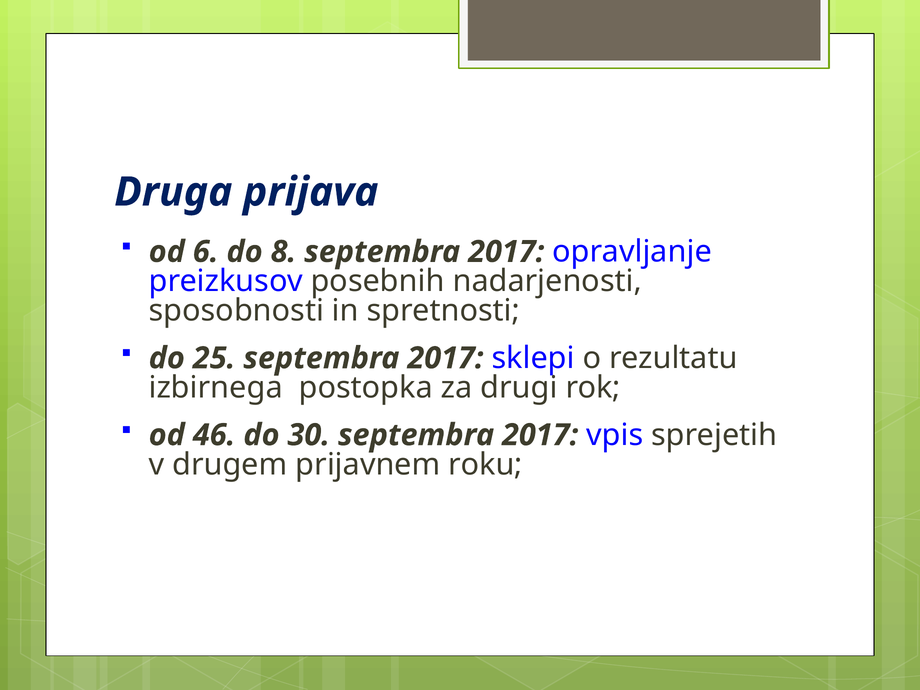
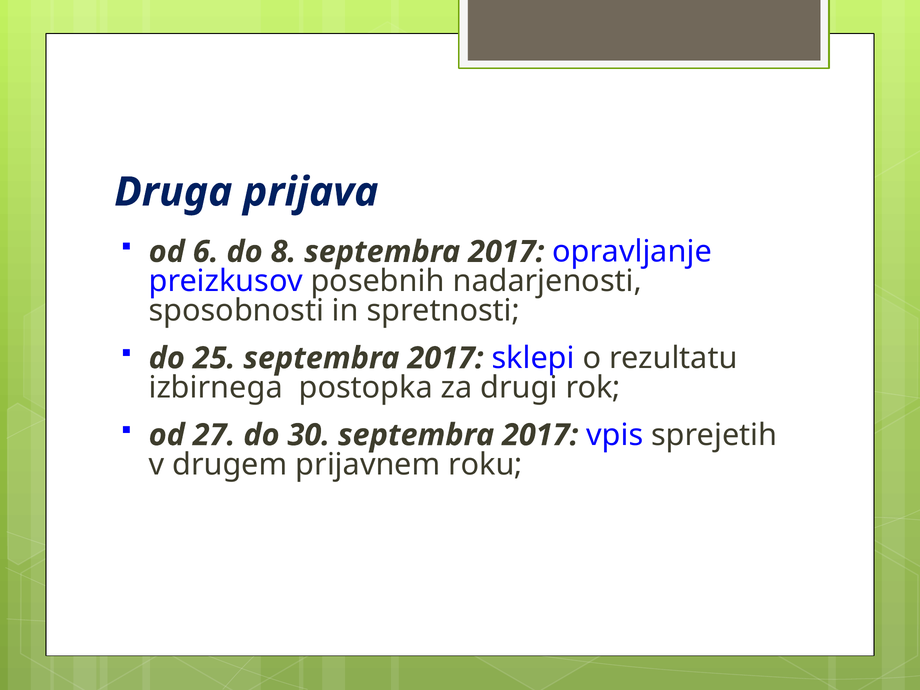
46: 46 -> 27 (214, 435)
